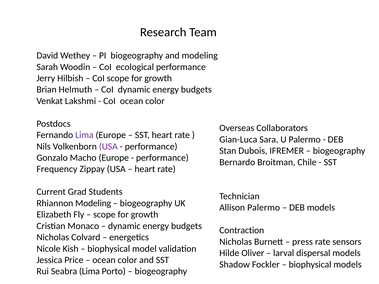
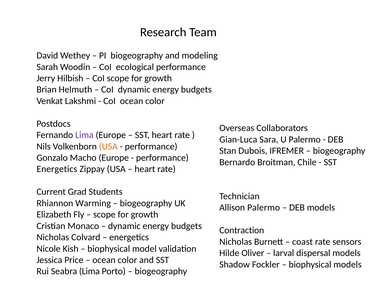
USA colour: purple -> orange (108, 147)
Frequency: Frequency -> Energetics (57, 169)
Rhiannon Modeling: Modeling -> Warming (93, 203)
press: press -> coast (302, 242)
